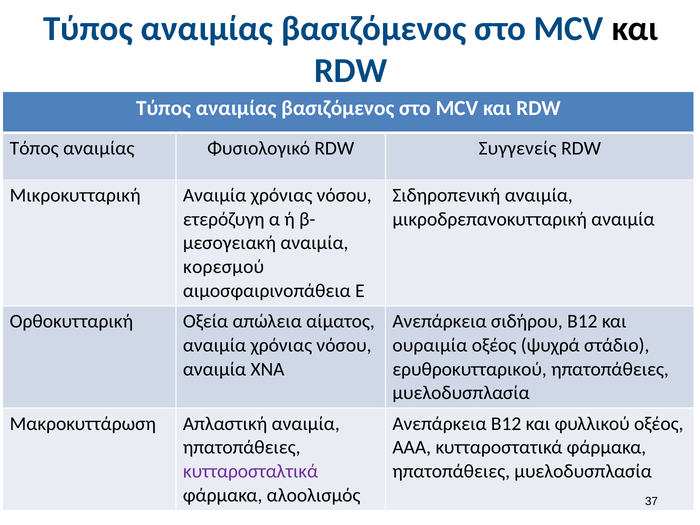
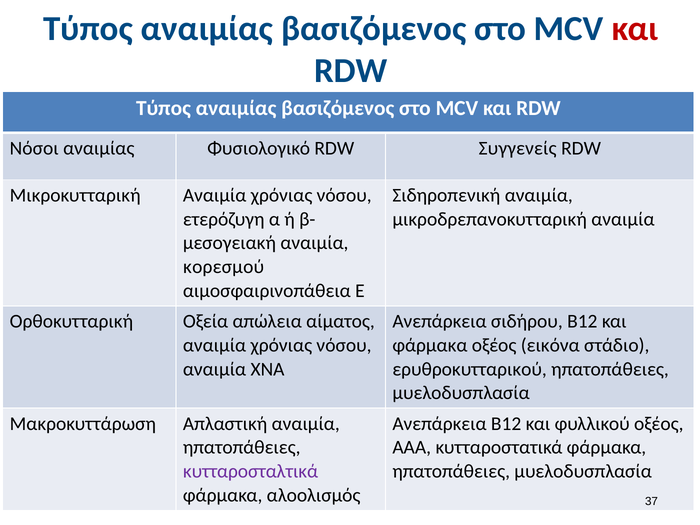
και colour: black -> red (635, 29)
Τόπος: Τόπος -> Νόσοι (34, 148)
ουραιμία: ουραιμία -> φάρμακα (430, 345)
ψυχρά: ψυχρά -> εικόνα (550, 345)
